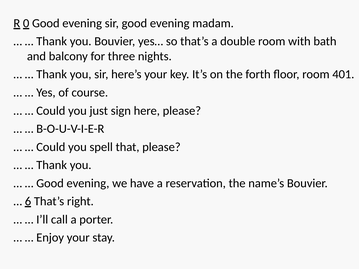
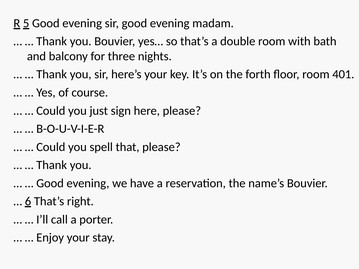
0: 0 -> 5 (26, 23)
